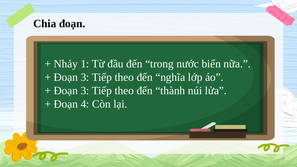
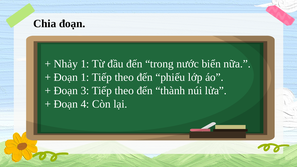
3: 3 -> 1 (85, 77)
nghĩa: nghĩa -> phiếu (170, 77)
